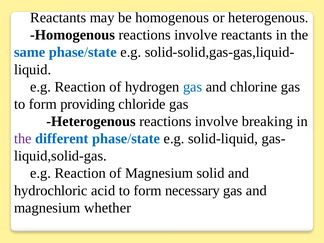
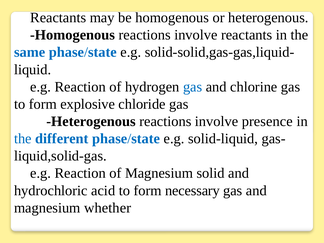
providing: providing -> explosive (88, 104)
breaking: breaking -> presence (267, 121)
the colour: purple -> blue (23, 139)
